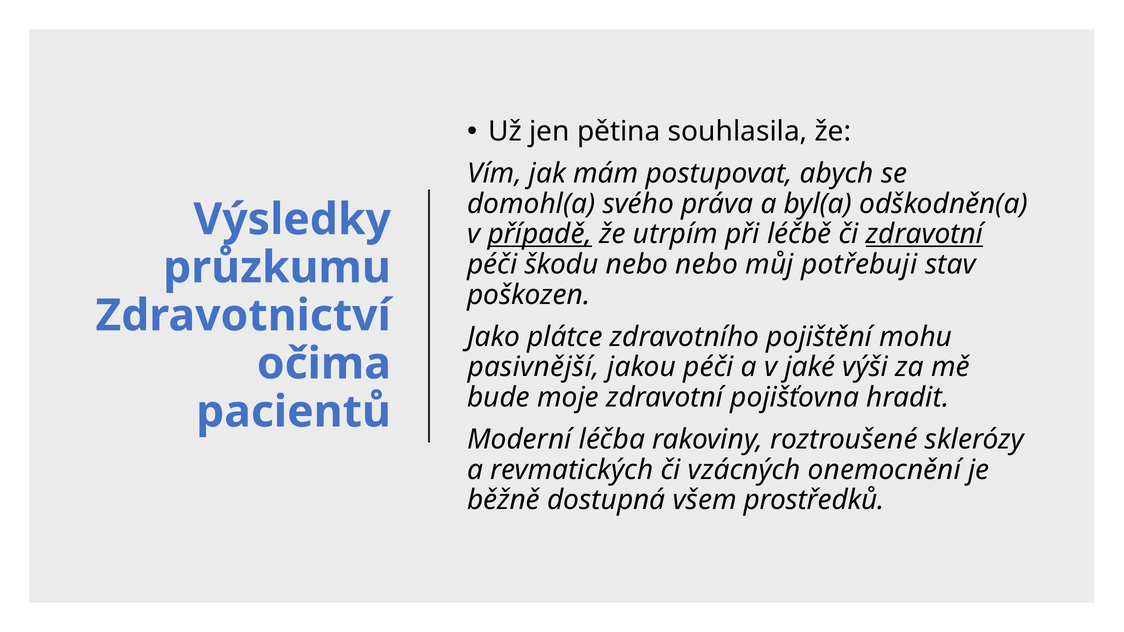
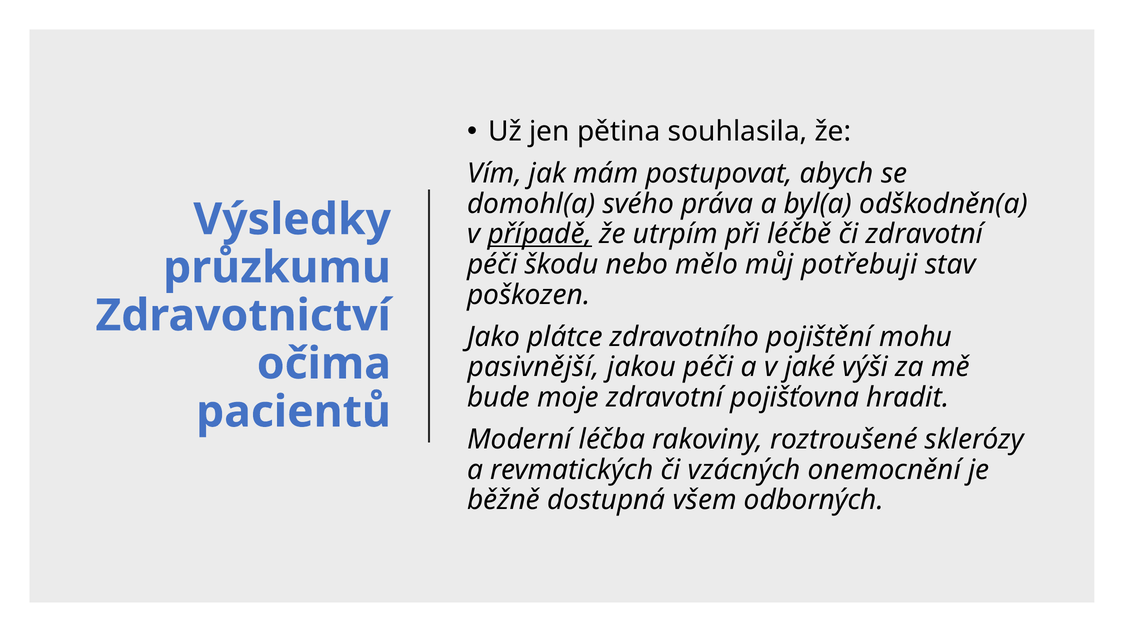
zdravotní underline: present -> none (924, 234)
nebo nebo: nebo -> mělo (707, 265)
prostředků: prostředků -> odborných (814, 500)
